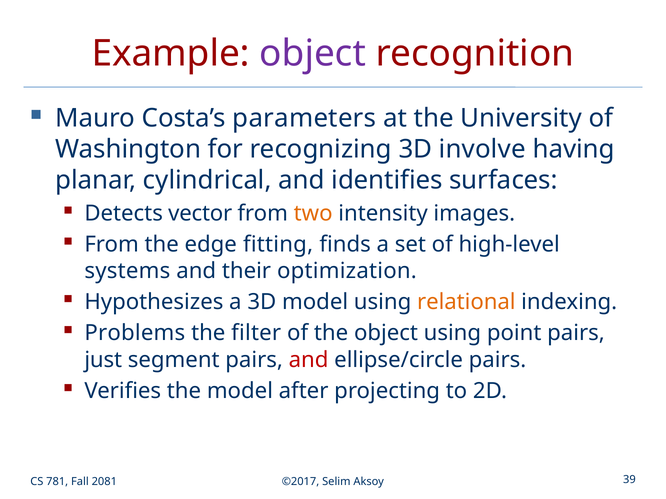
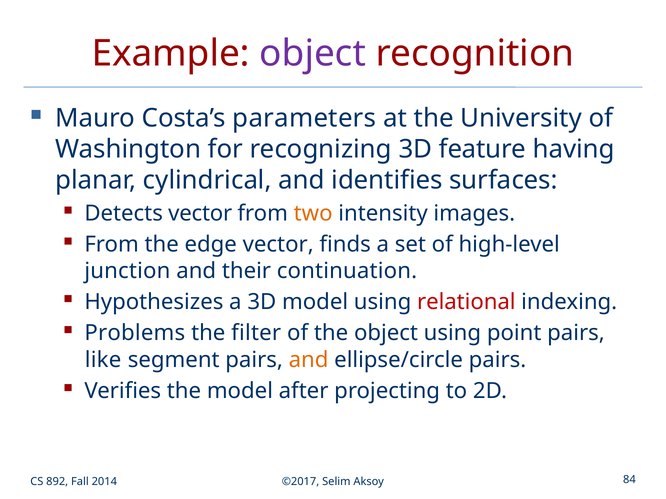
involve: involve -> feature (482, 149)
edge fitting: fitting -> vector (278, 245)
systems: systems -> junction (127, 271)
optimization: optimization -> continuation (347, 271)
relational colour: orange -> red (466, 302)
just: just -> like (103, 360)
and colour: red -> orange (309, 360)
781: 781 -> 892 (57, 482)
2081: 2081 -> 2014 (104, 482)
39: 39 -> 84 (629, 480)
